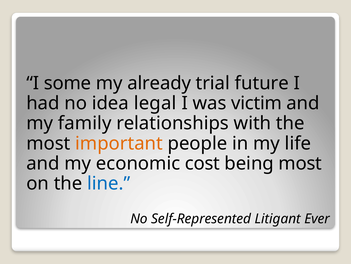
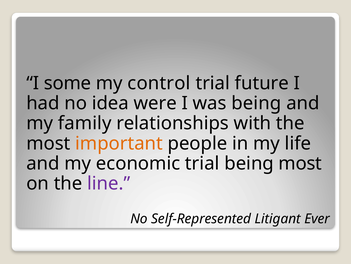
already: already -> control (159, 83)
legal: legal -> were (155, 103)
was victim: victim -> being (256, 103)
economic cost: cost -> trial (202, 163)
line colour: blue -> purple (109, 183)
